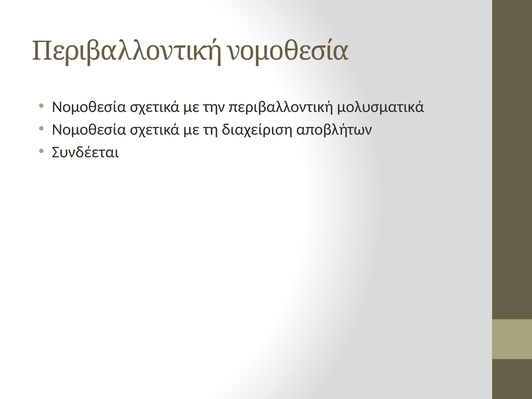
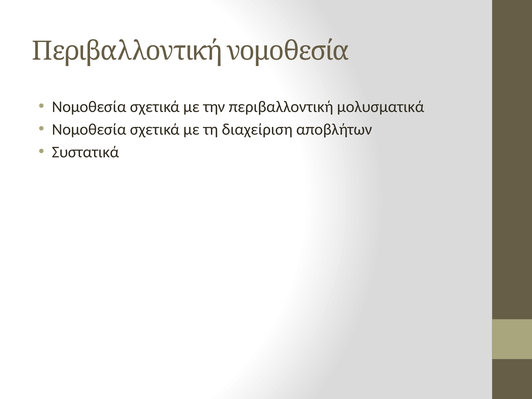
Συνδέεται: Συνδέεται -> Συστατικά (85, 152)
